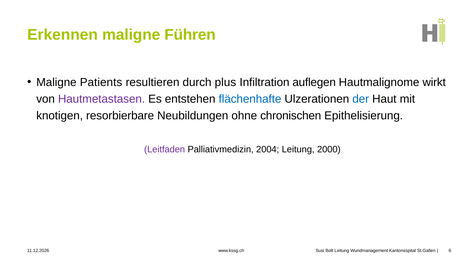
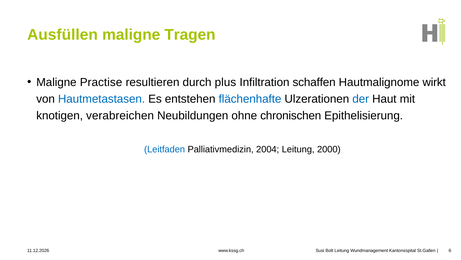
Erkennen: Erkennen -> Ausfüllen (63, 35)
Führen: Führen -> Tragen (190, 35)
Patients: Patients -> Practise (101, 82)
auflegen: auflegen -> schaffen (314, 82)
Hautmetastasen colour: purple -> blue (102, 99)
resorbierbare: resorbierbare -> verabreichen (120, 115)
Leitfaden colour: purple -> blue (165, 149)
